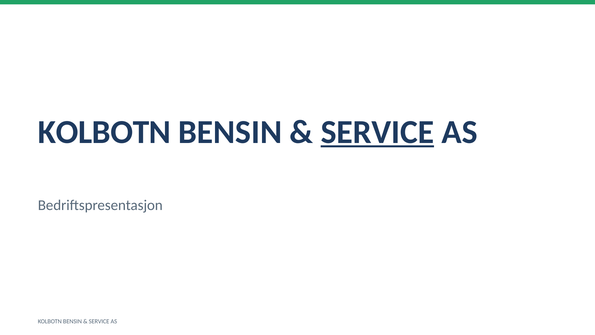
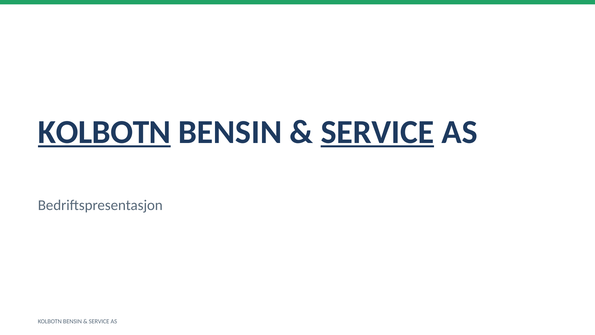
KOLBOTN underline: none -> present (104, 132)
